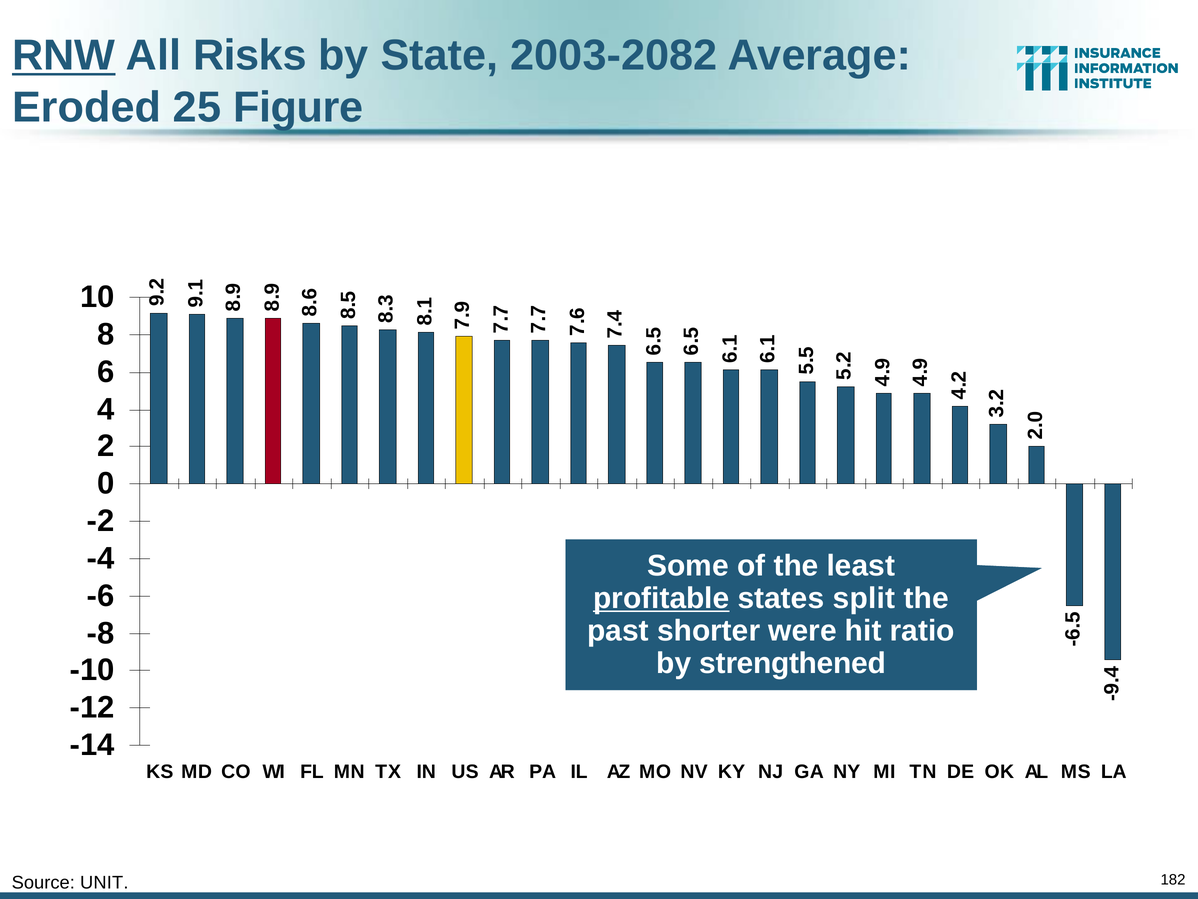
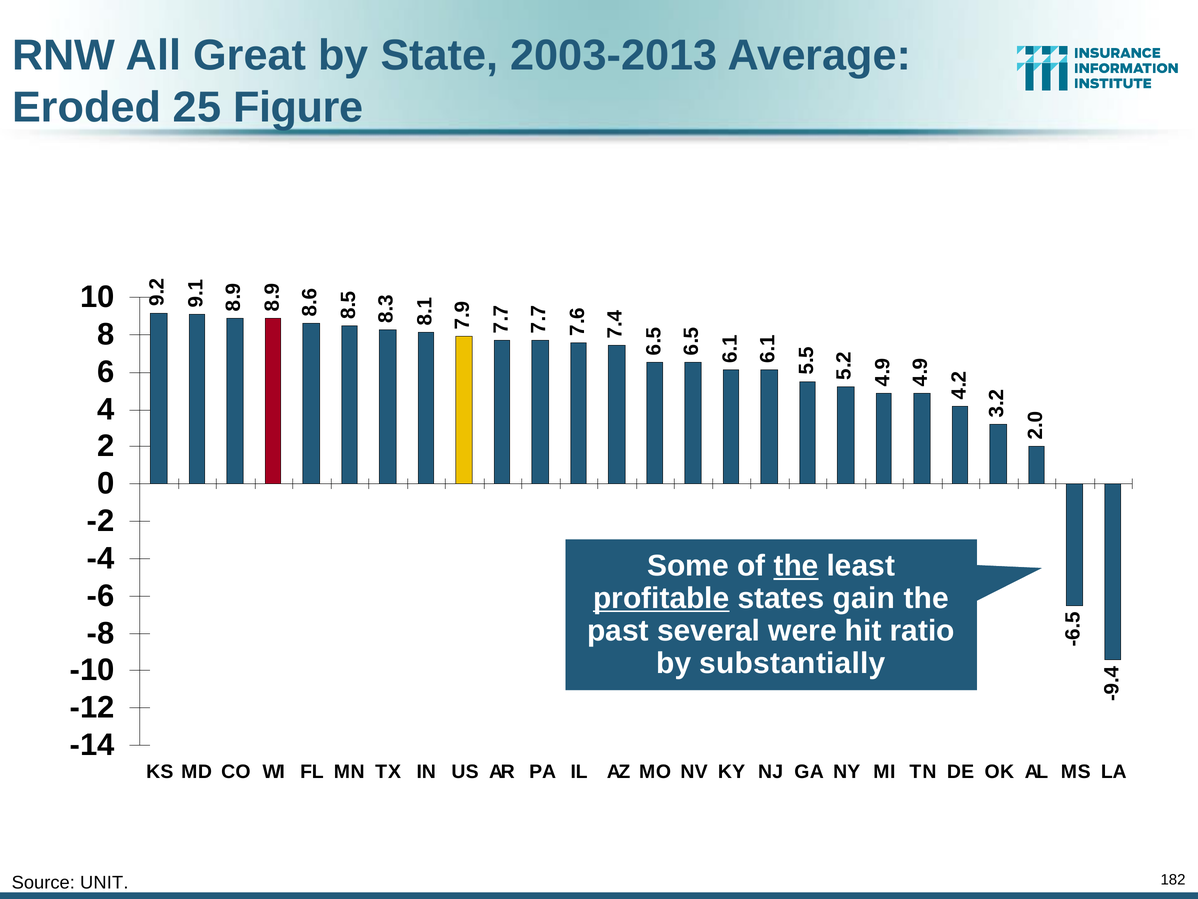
RNW underline: present -> none (64, 56)
Risks: Risks -> Great (250, 56)
2003-2082: 2003-2082 -> 2003-2013 (614, 56)
the underline: none -> present (796, 566)
split: split -> gain (864, 598)
shorter: shorter -> several (709, 630)
strengthened: strengthened -> substantially (792, 663)
